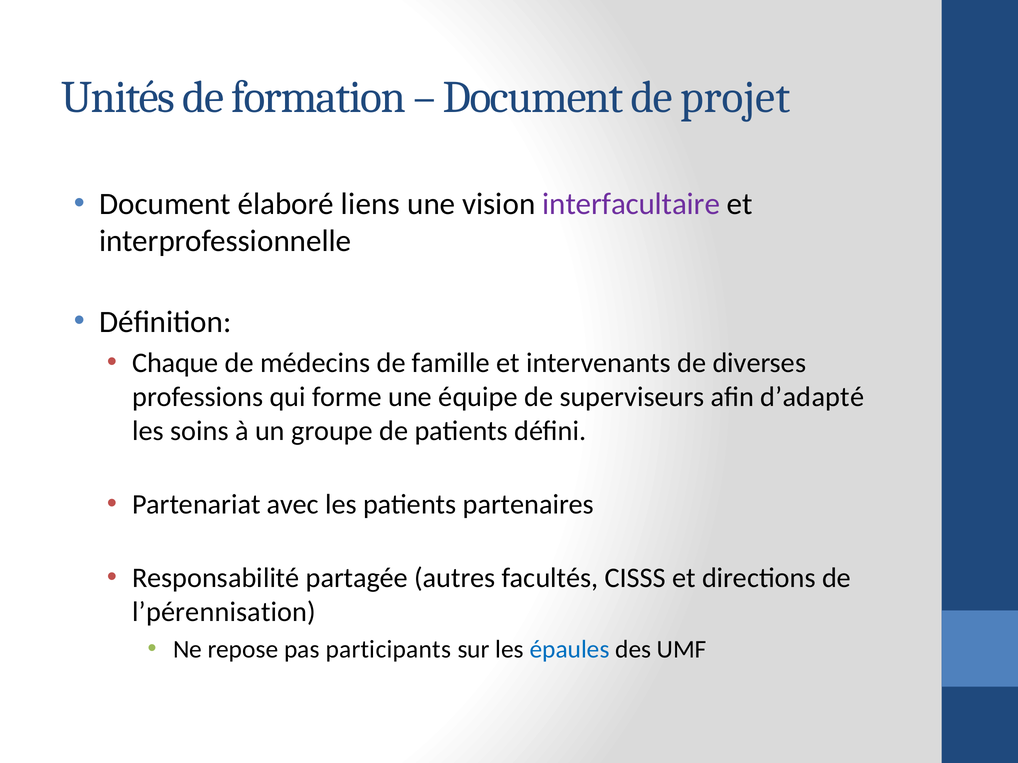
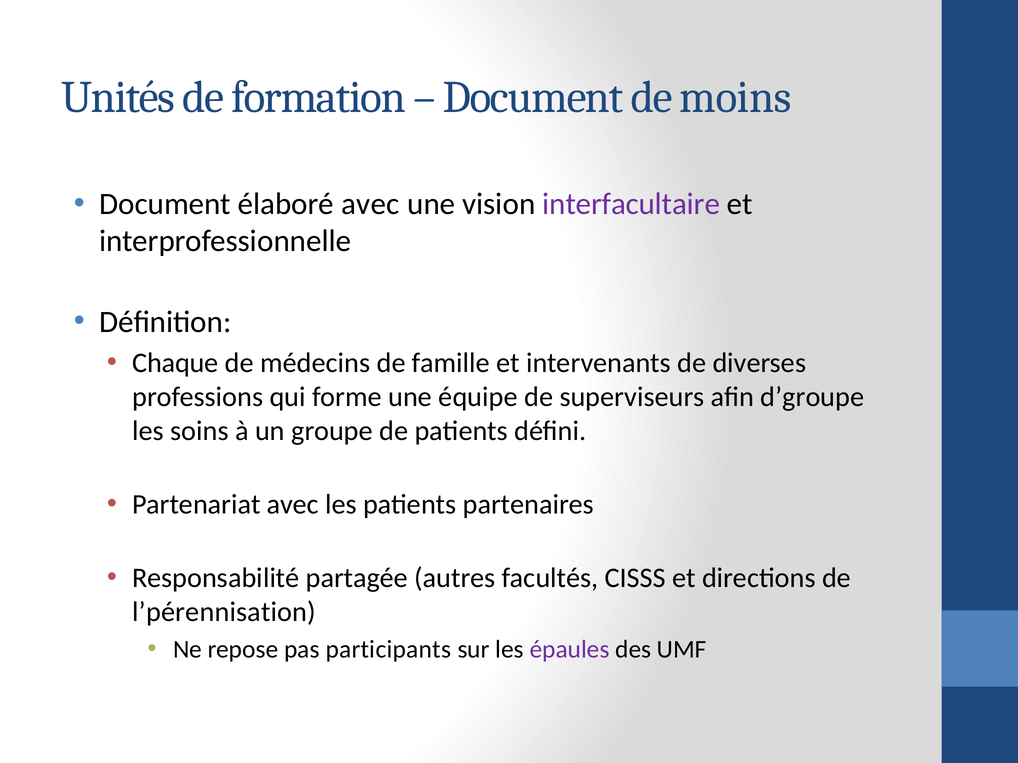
projet: projet -> moins (735, 97)
élaboré liens: liens -> avec (370, 204)
d’adapté: d’adapté -> d’groupe (812, 397)
épaules colour: blue -> purple (569, 650)
